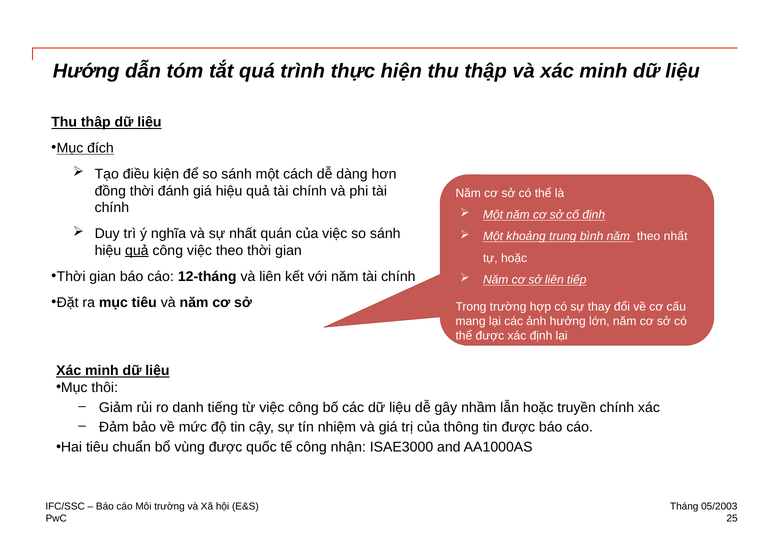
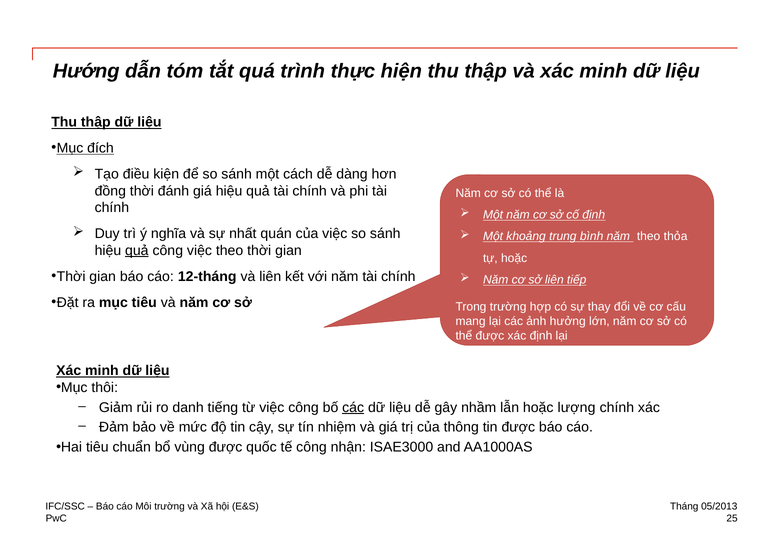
theo nhất: nhất -> thỏa (676, 237)
các underline: none -> present (353, 408)
truyền: truyền -> lượng (576, 408)
05/2003: 05/2003 -> 05/2013 (719, 507)
